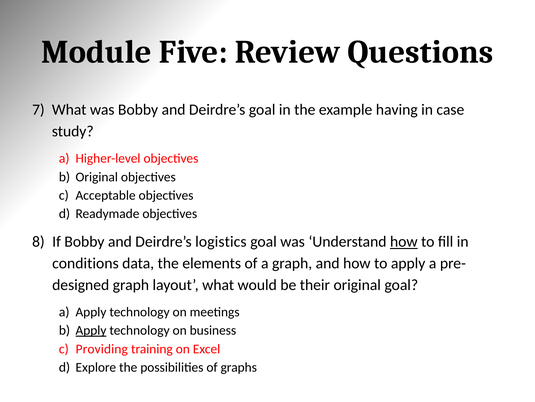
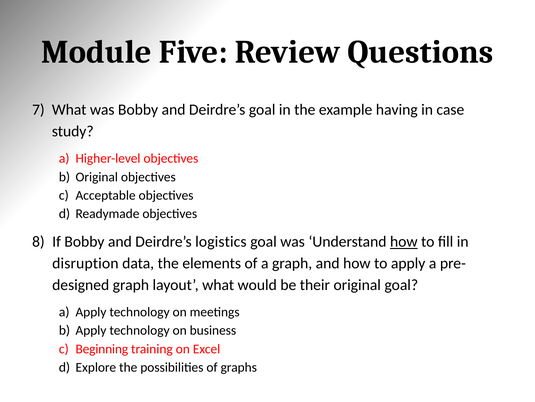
conditions: conditions -> disruption (85, 263)
Apply underline: present -> none (91, 330)
Providing: Providing -> Beginning (102, 348)
